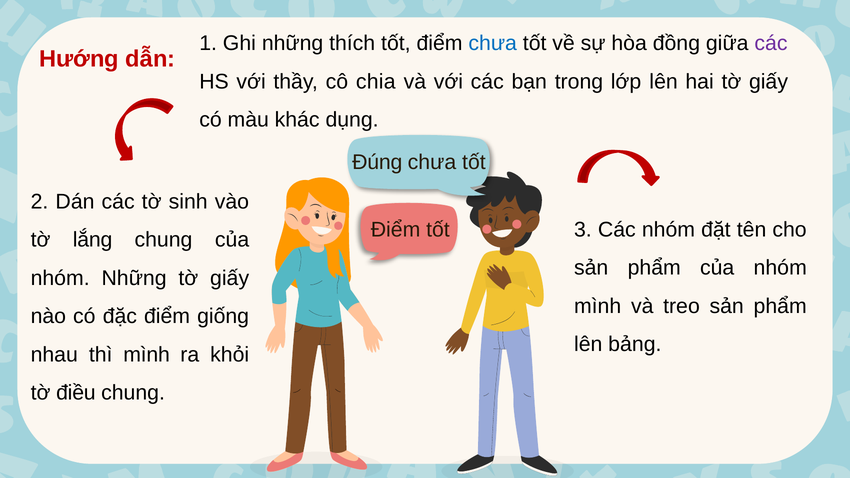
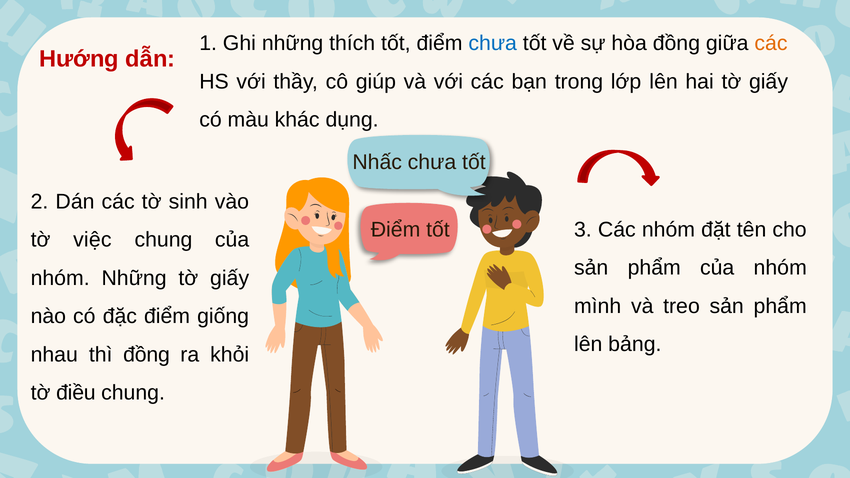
các colour: purple -> orange (771, 43)
chia: chia -> giúp (376, 82)
Đúng: Đúng -> Nhấc (377, 162)
lắng: lắng -> việc (92, 240)
thì mình: mình -> đồng (147, 355)
